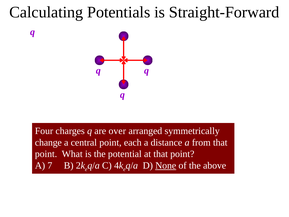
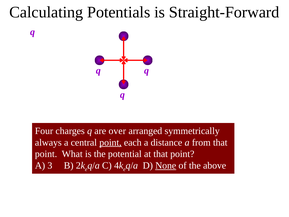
change: change -> always (48, 142)
point underline: none -> present (110, 142)
7: 7 -> 3 (50, 165)
